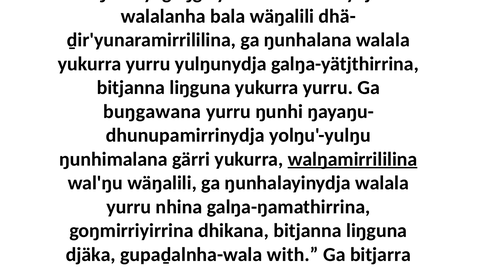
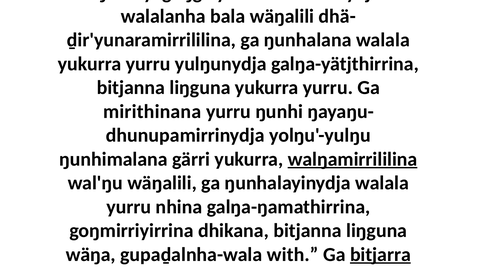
buŋgawana: buŋgawana -> mirithinana (152, 112)
djäka: djäka -> wäŋa (91, 255)
bitjarra underline: none -> present (380, 255)
